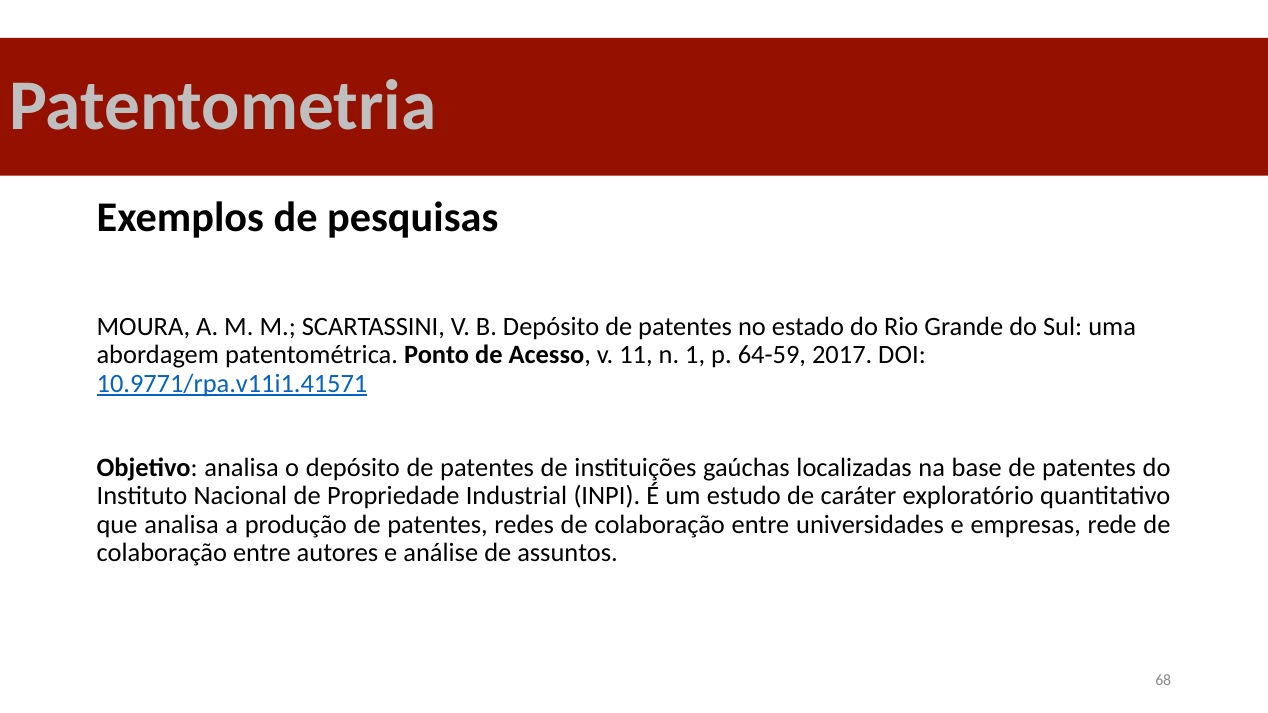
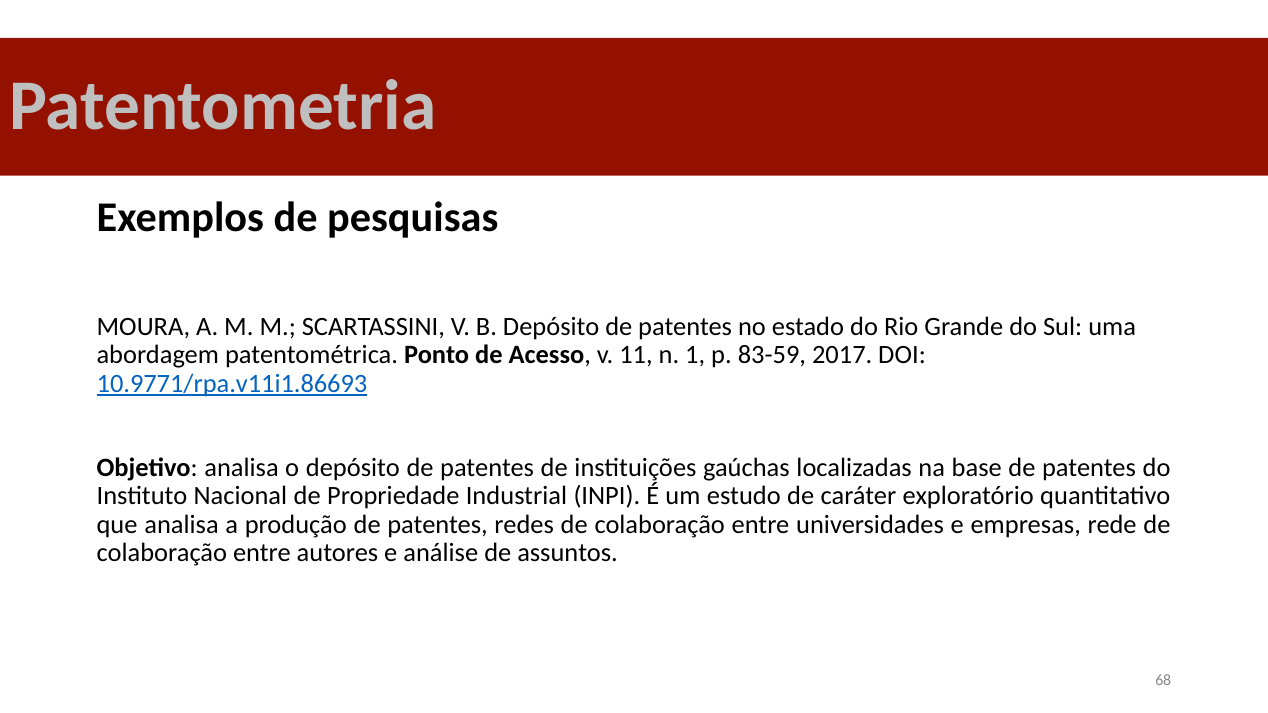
64-59: 64-59 -> 83-59 (772, 355)
10.9771/rpa.v11i1.41571: 10.9771/rpa.v11i1.41571 -> 10.9771/rpa.v11i1.86693 (232, 384)
